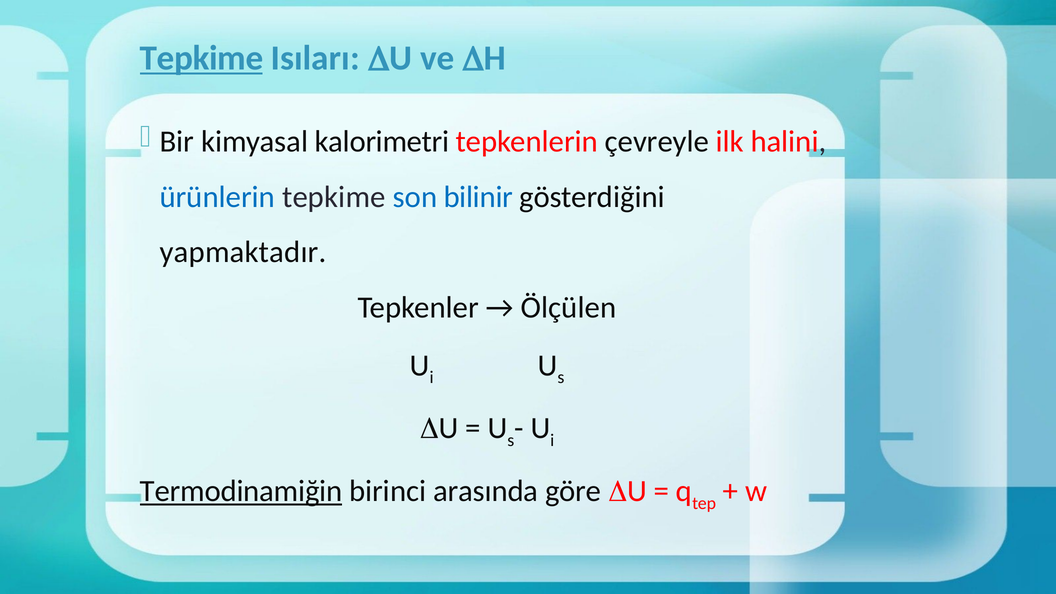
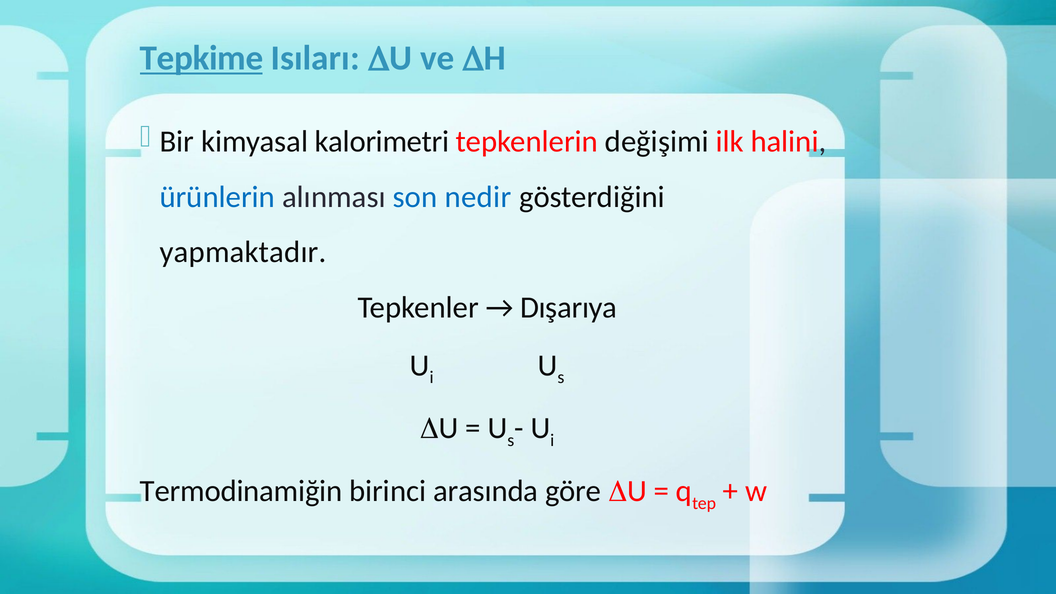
çevreyle: çevreyle -> değişimi (657, 142)
ürünlerin tepkime: tepkime -> alınması (334, 197)
bilinir: bilinir -> nedir (478, 197)
Ölçülen: Ölçülen -> Dışarıya (569, 308)
Termodinamiğin underline: present -> none (241, 491)
